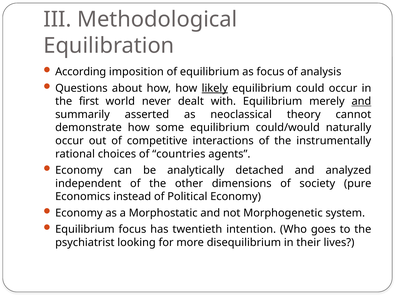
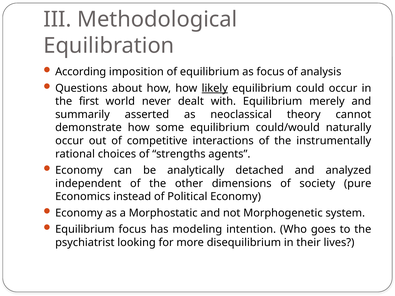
and underline: present -> none (361, 101)
countries: countries -> strengths (179, 154)
twentieth: twentieth -> modeling (197, 229)
